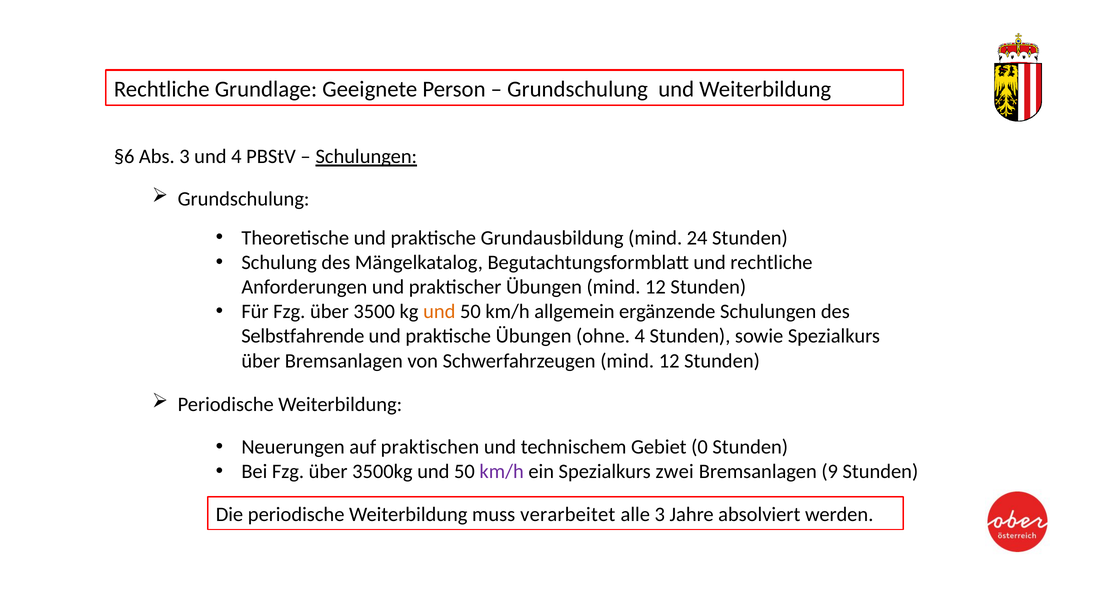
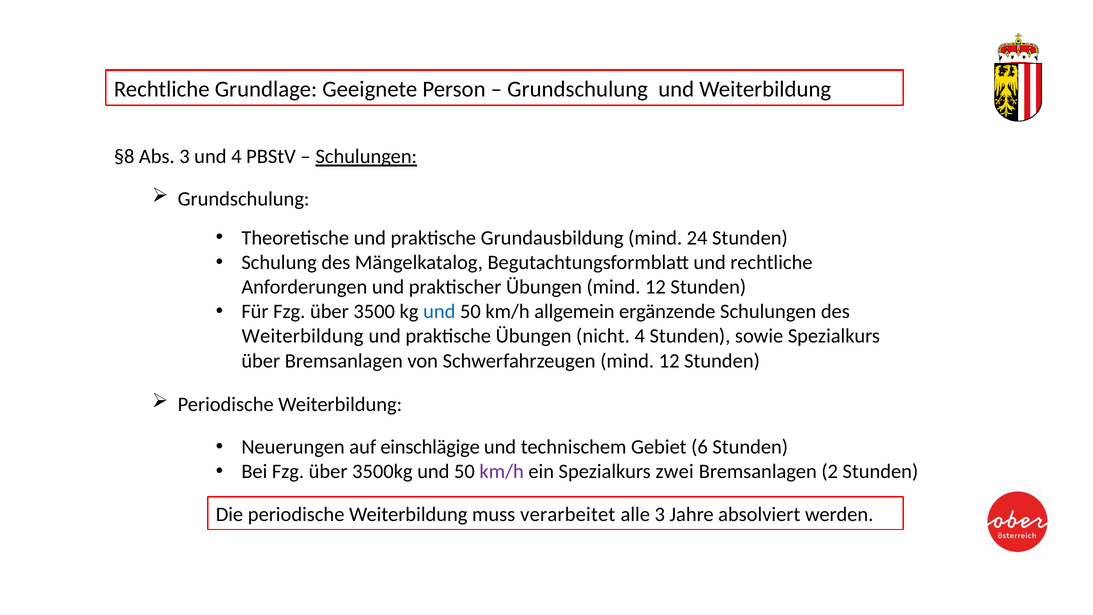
§6: §6 -> §8 (124, 157)
und colour: orange -> blue (439, 311)
Selbstfahrende: Selbstfahrende -> Weiterbildung (303, 336)
ohne: ohne -> nicht (603, 336)
praktischen: praktischen -> einschlägige (430, 447)
0: 0 -> 6 (699, 447)
9: 9 -> 2 (830, 472)
